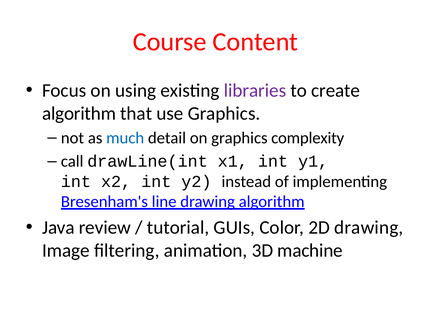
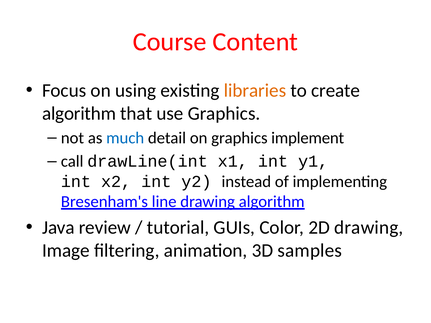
libraries colour: purple -> orange (255, 90)
complexity: complexity -> implement (308, 138)
machine: machine -> samples (310, 251)
